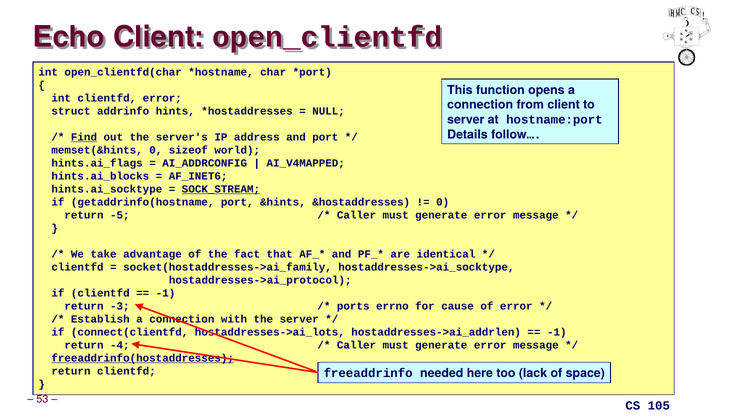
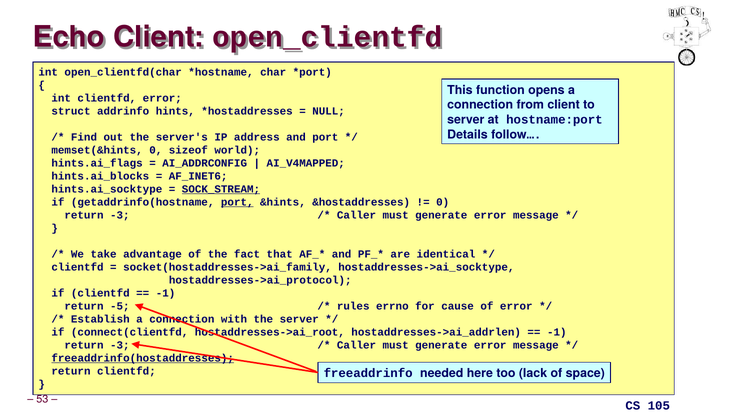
Find underline: present -> none (84, 137)
port underline: none -> present (237, 202)
-5: -5 -> -3 (120, 215)
-3: -3 -> -5 (120, 307)
ports: ports -> rules (353, 307)
hostaddresses->ai_lots: hostaddresses->ai_lots -> hostaddresses->ai_root (270, 333)
-4: -4 -> -3 (120, 346)
